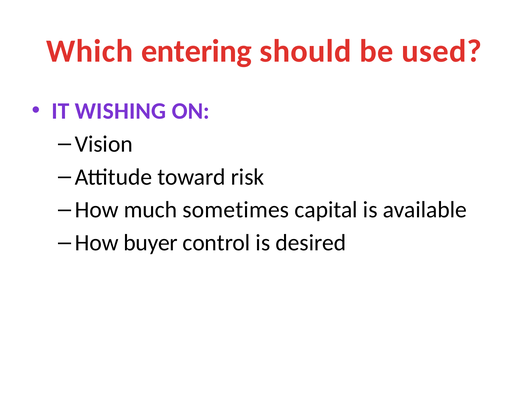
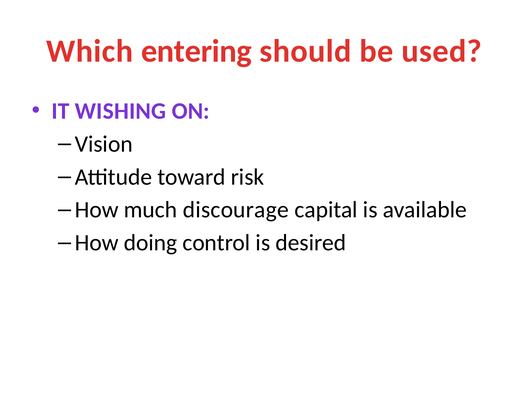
sometimes: sometimes -> discourage (236, 210)
buyer: buyer -> doing (151, 243)
